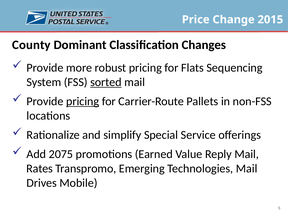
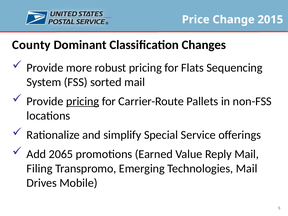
sorted underline: present -> none (106, 82)
2075: 2075 -> 2065 (61, 154)
Rates: Rates -> Filing (40, 169)
